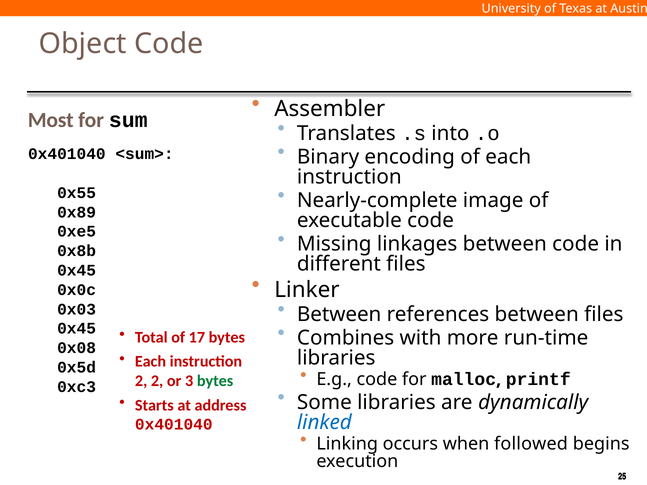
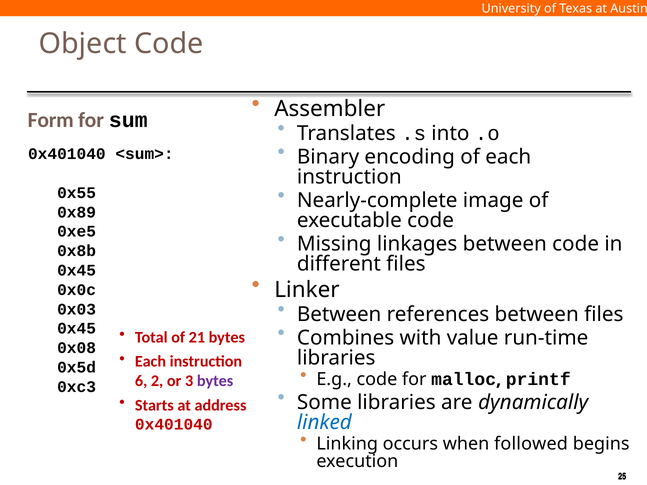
Most: Most -> Form (51, 120)
more: more -> value (473, 338)
17: 17 -> 21 (197, 337)
2: 2 -> 6 (141, 381)
bytes colour: green -> purple (215, 381)
